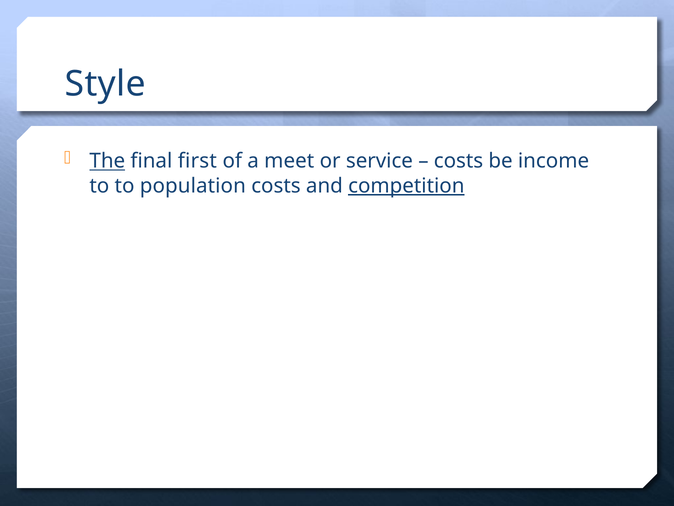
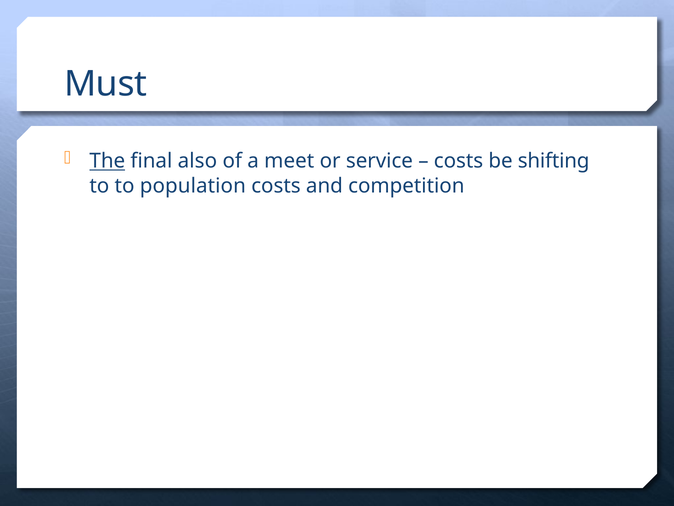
Style: Style -> Must (106, 84)
first: first -> also (197, 161)
income: income -> shifting (554, 161)
competition underline: present -> none (406, 186)
